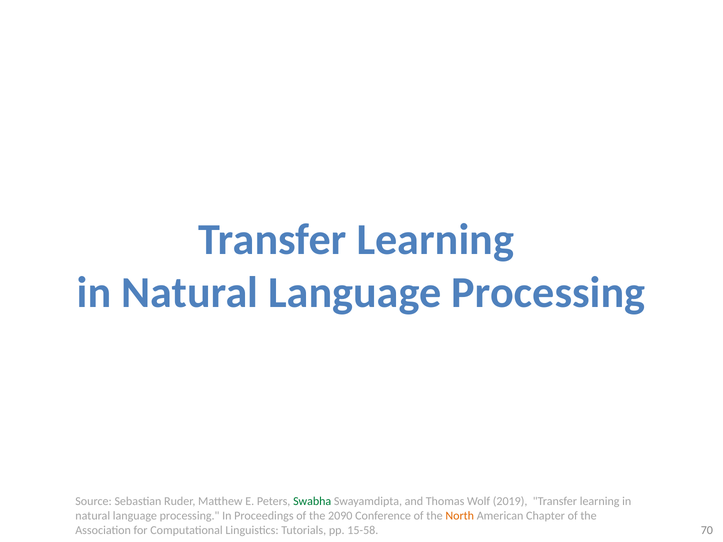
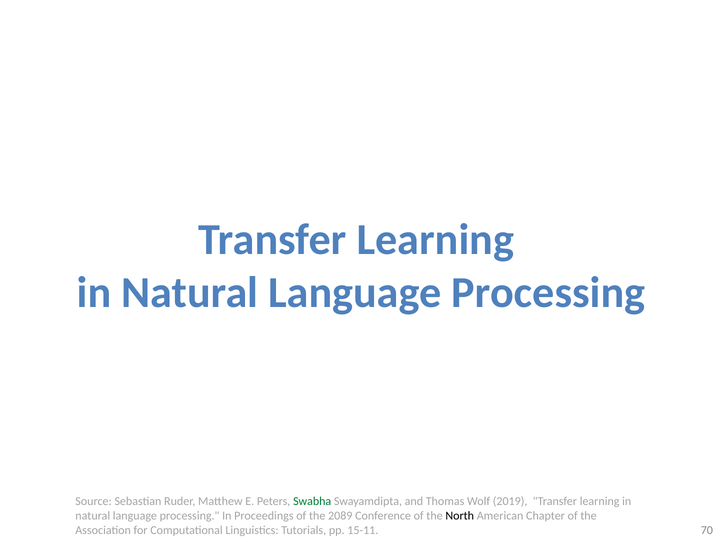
2090: 2090 -> 2089 (340, 516)
North colour: orange -> black (460, 516)
15-58: 15-58 -> 15-11 (363, 530)
